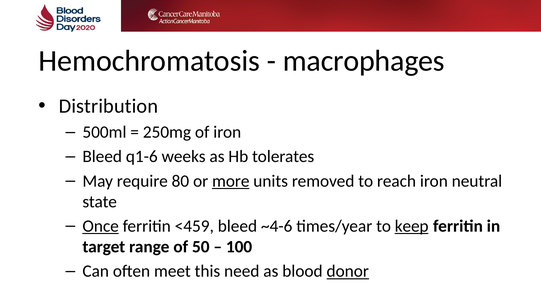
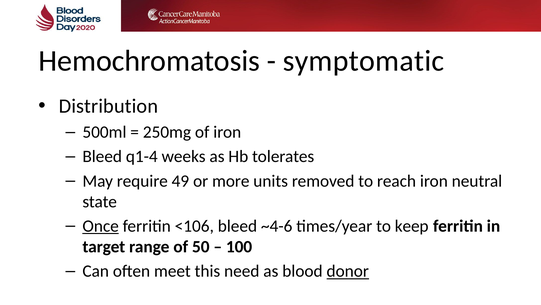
macrophages: macrophages -> symptomatic (364, 61)
q1-6: q1-6 -> q1-4 (142, 156)
80: 80 -> 49 (180, 181)
more underline: present -> none (231, 181)
<459: <459 -> <106 (194, 226)
keep underline: present -> none (412, 226)
